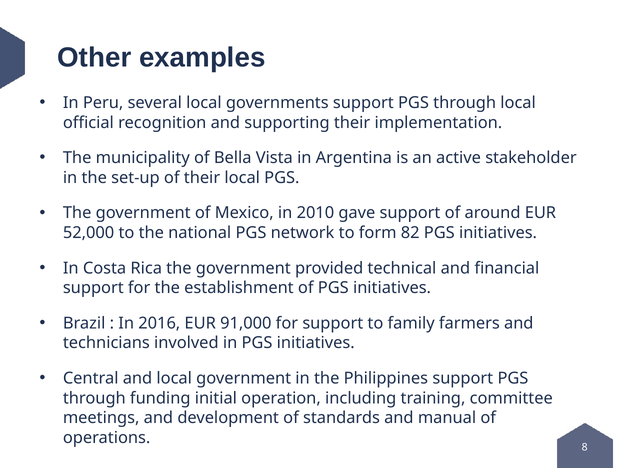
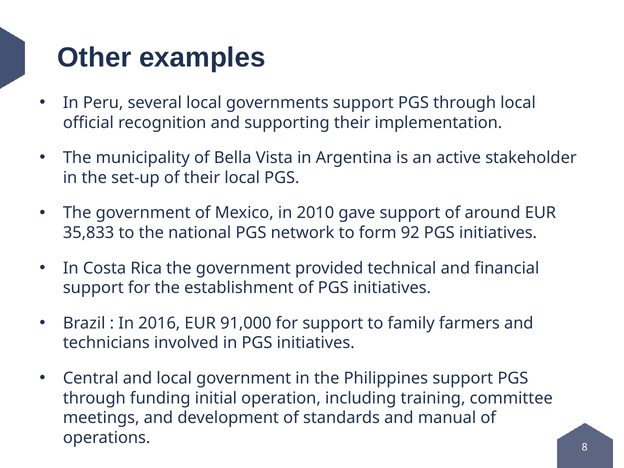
52,000: 52,000 -> 35,833 (89, 233)
82: 82 -> 92 (410, 233)
